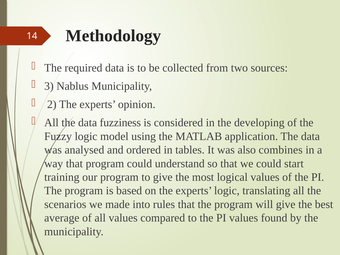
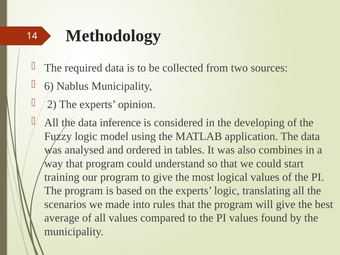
3: 3 -> 6 (49, 86)
fuzziness: fuzziness -> inference (120, 123)
